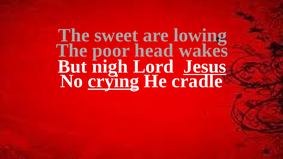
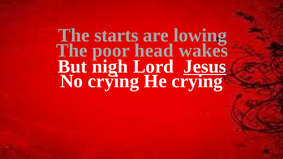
sweet: sweet -> starts (116, 35)
crying underline: present -> none (113, 81)
He cradle: cradle -> crying (197, 81)
